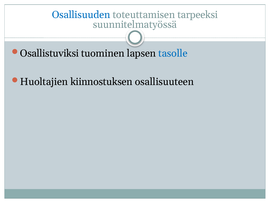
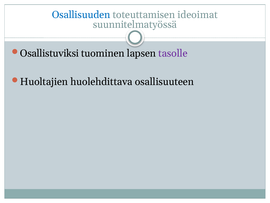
tarpeeksi: tarpeeksi -> ideoimat (198, 15)
tasolle colour: blue -> purple (173, 53)
kiinnostuksen: kiinnostuksen -> huolehdittava (101, 82)
